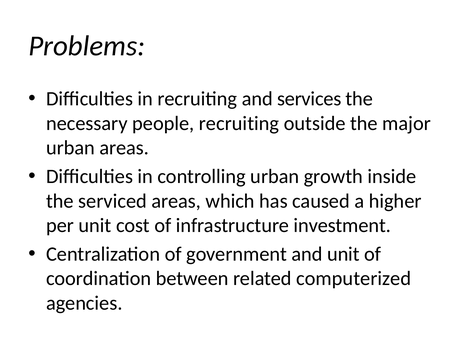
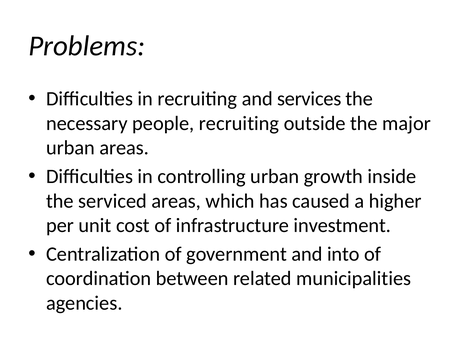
and unit: unit -> into (343, 254)
computerized: computerized -> municipalities (354, 278)
